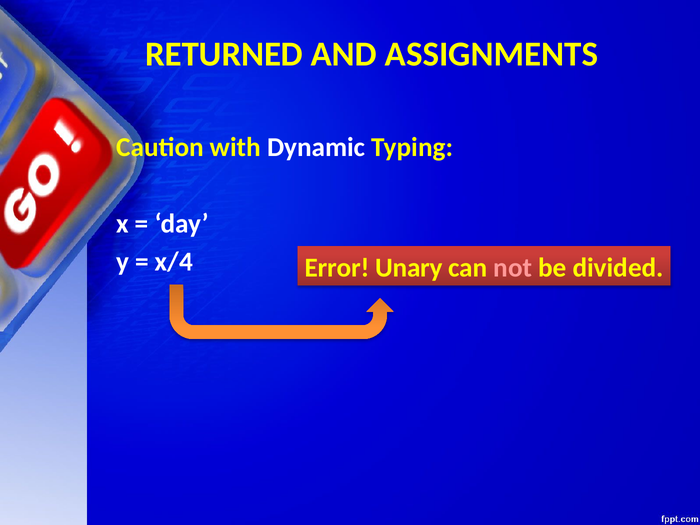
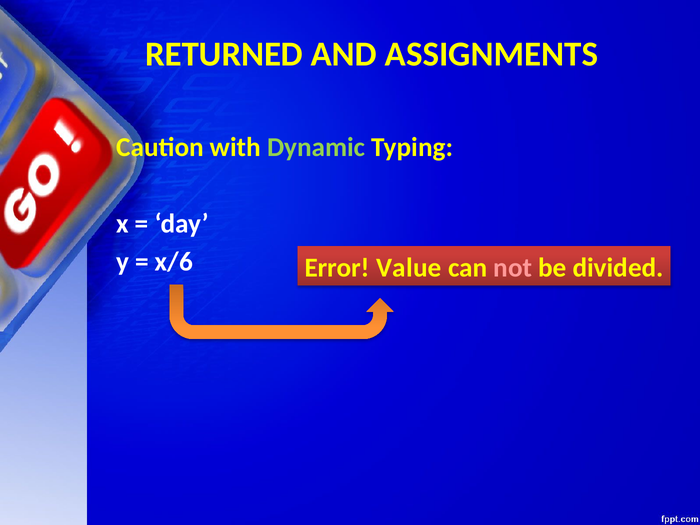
Dynamic colour: white -> light green (316, 147)
x/4: x/4 -> x/6 (174, 262)
Unary: Unary -> Value (409, 268)
